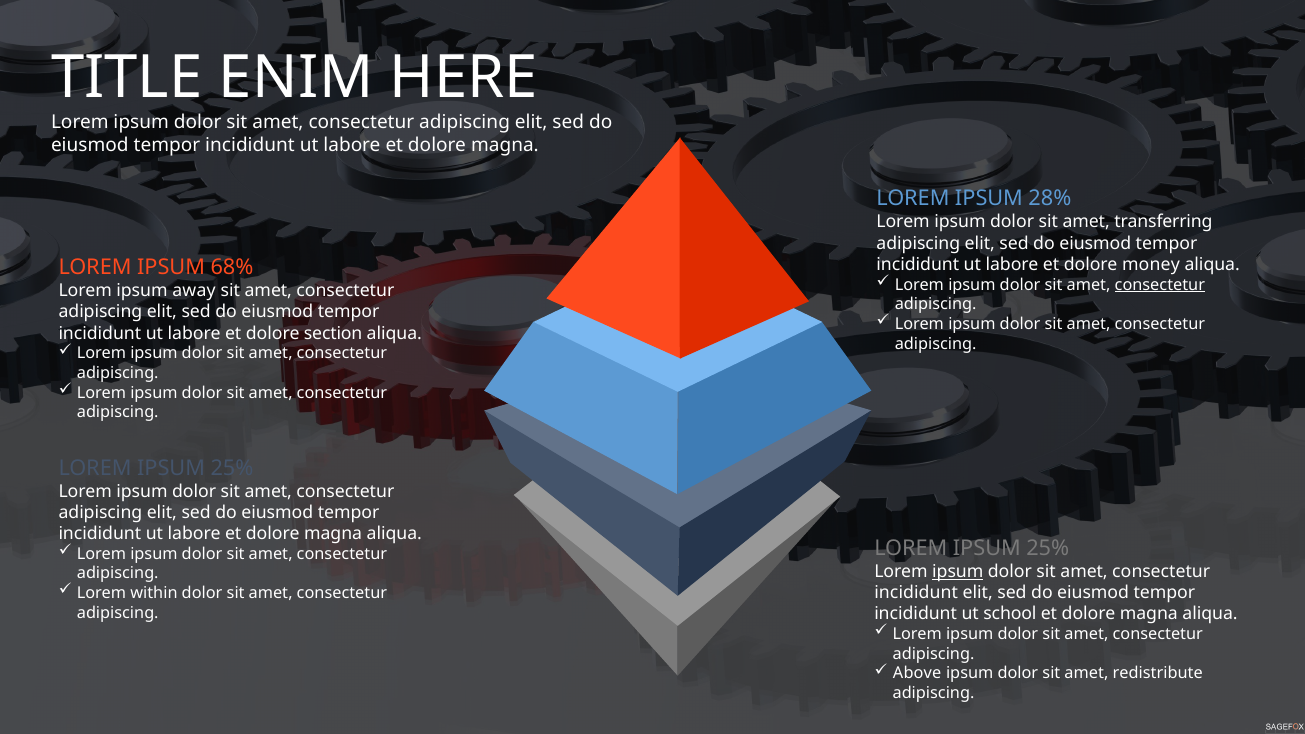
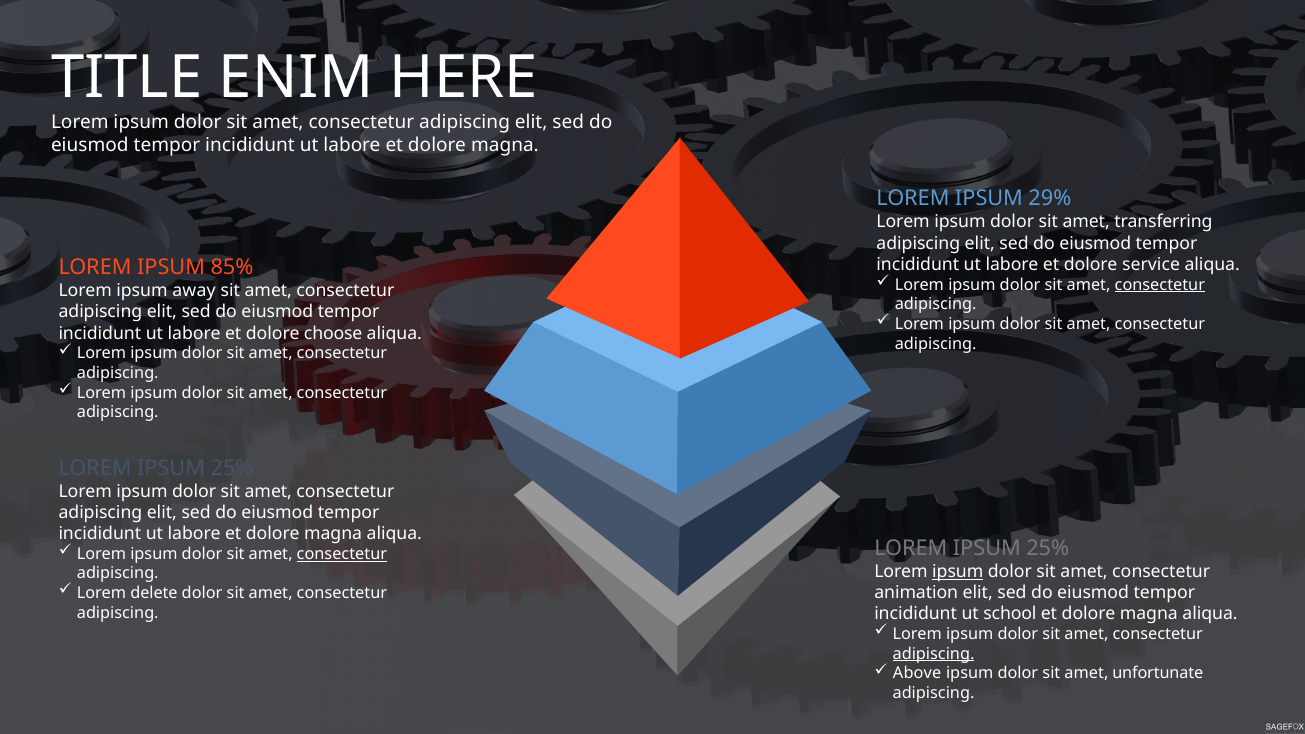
28%: 28% -> 29% (1050, 199)
money: money -> service (1151, 265)
68%: 68% -> 85% (232, 267)
section: section -> choose (333, 333)
consectetur underline: none -> present (342, 554)
within: within -> delete (154, 593)
incididunt: incididunt -> animation (916, 593)
adipiscing underline: none -> present (934, 654)
redistribute: redistribute -> unfortunate (1158, 673)
